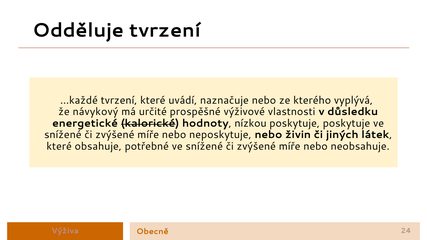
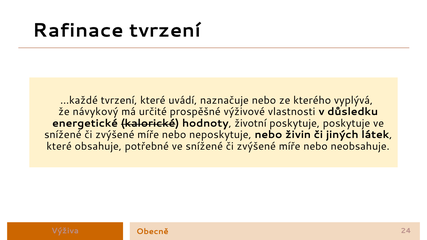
Odděluje: Odděluje -> Rafinace (78, 30)
nízkou: nízkou -> životní (251, 123)
